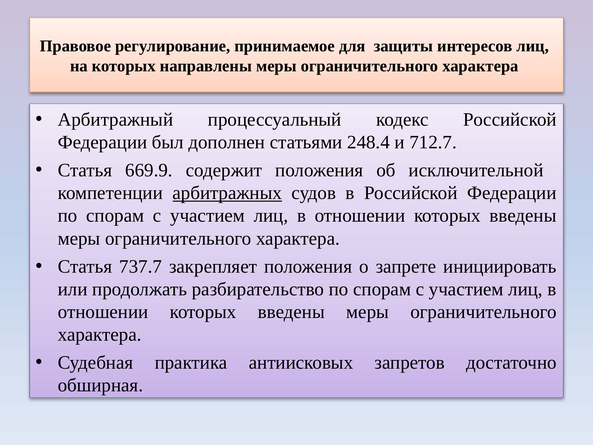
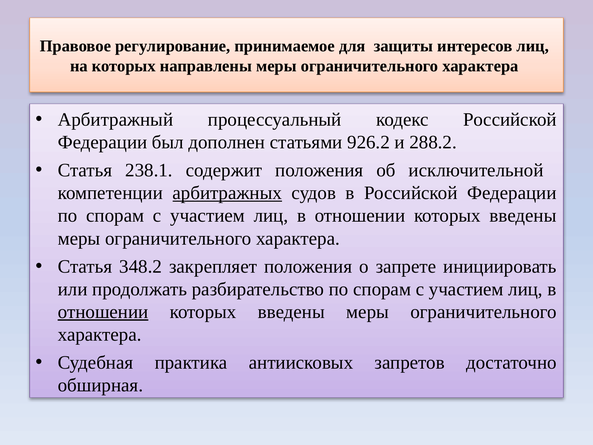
248.4: 248.4 -> 926.2 (369, 142)
712.7: 712.7 -> 288.2 (433, 142)
669.9: 669.9 -> 238.1 (149, 170)
737.7: 737.7 -> 348.2 (141, 266)
отношении underline: none -> present (103, 312)
